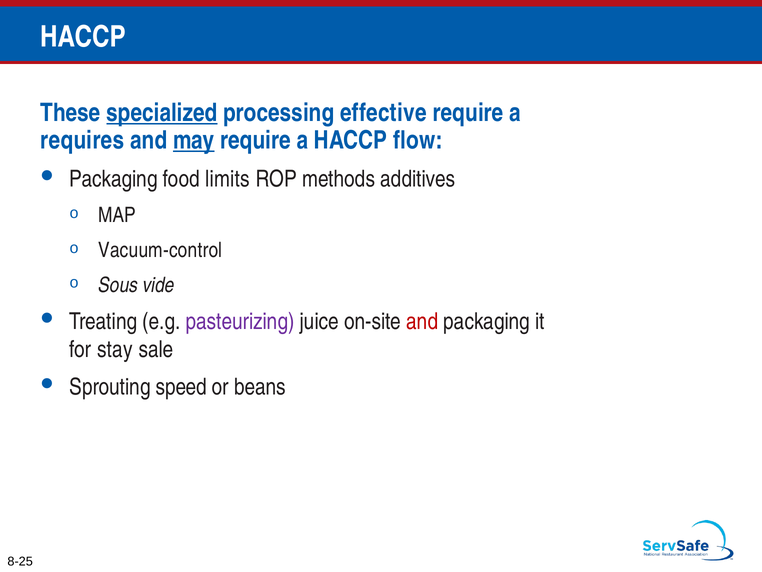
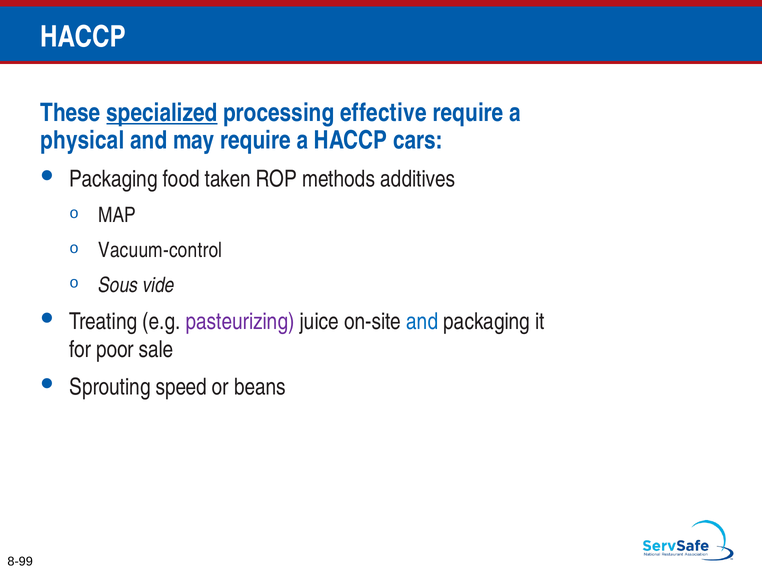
requires: requires -> physical (82, 140)
may underline: present -> none (194, 140)
flow: flow -> cars (418, 140)
limits: limits -> taken (228, 179)
and colour: red -> blue (422, 321)
stay: stay -> poor (115, 349)
8-25: 8-25 -> 8-99 (20, 561)
